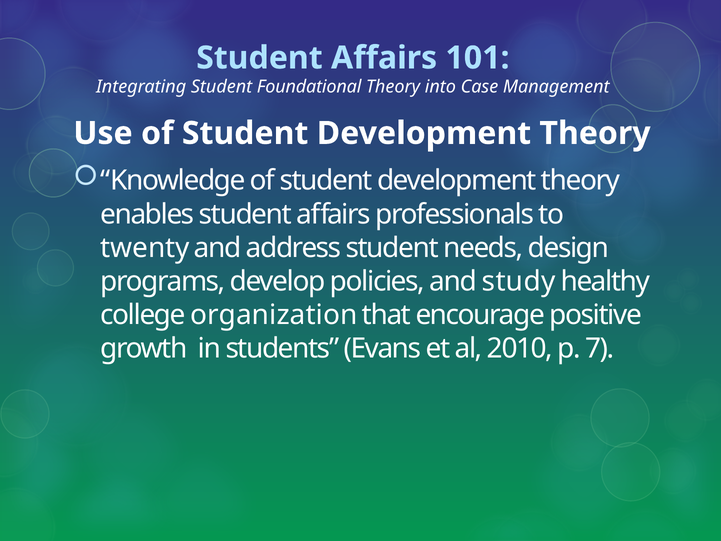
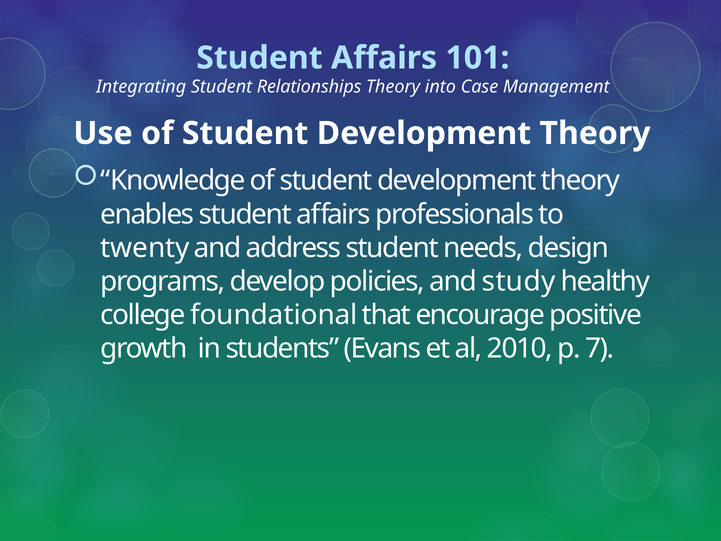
Foundational: Foundational -> Relationships (309, 87)
organization: organization -> foundational (274, 315)
